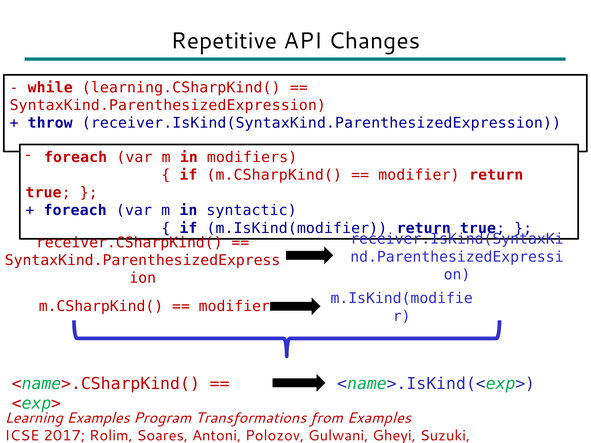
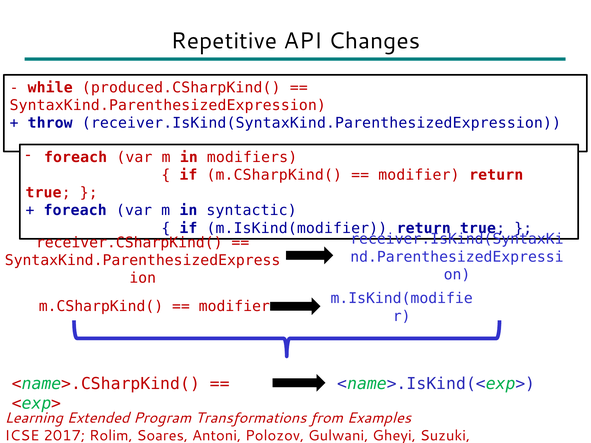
learning.CSharpKind(: learning.CSharpKind( -> produced.CSharpKind( (181, 88)
Learning Examples: Examples -> Extended (98, 418)
